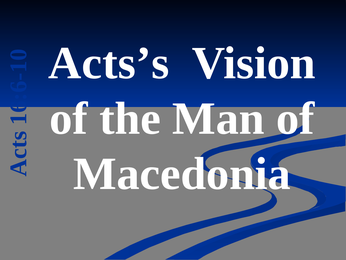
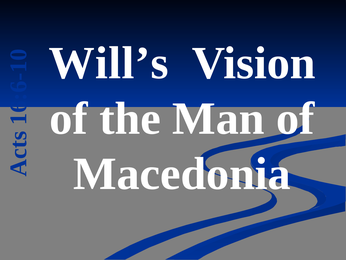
Acts’s: Acts’s -> Will’s (109, 63)
